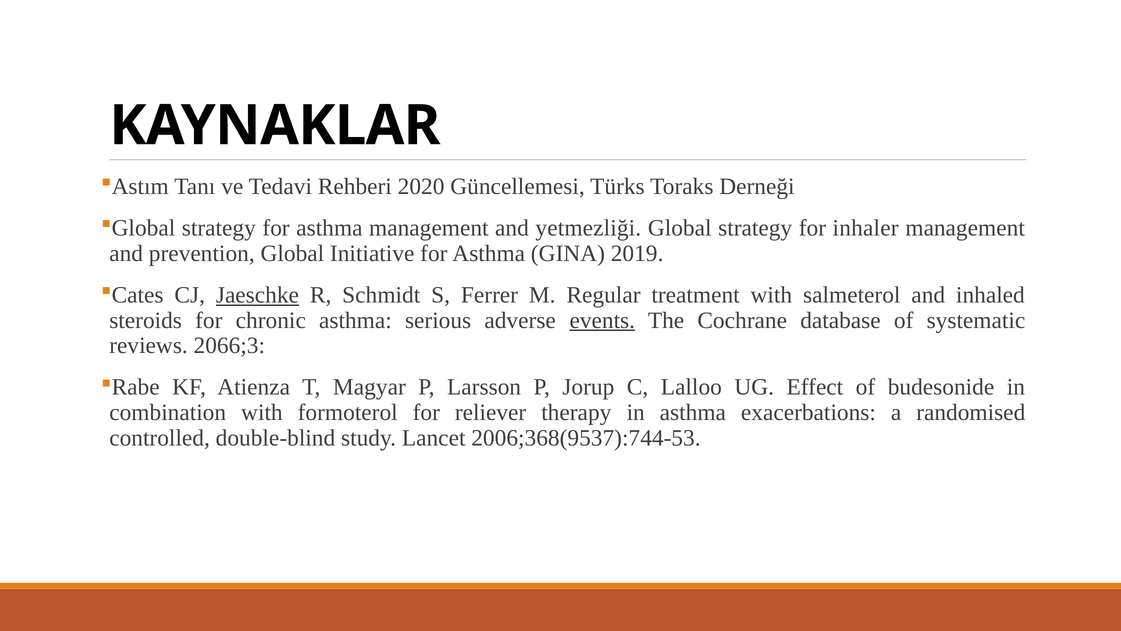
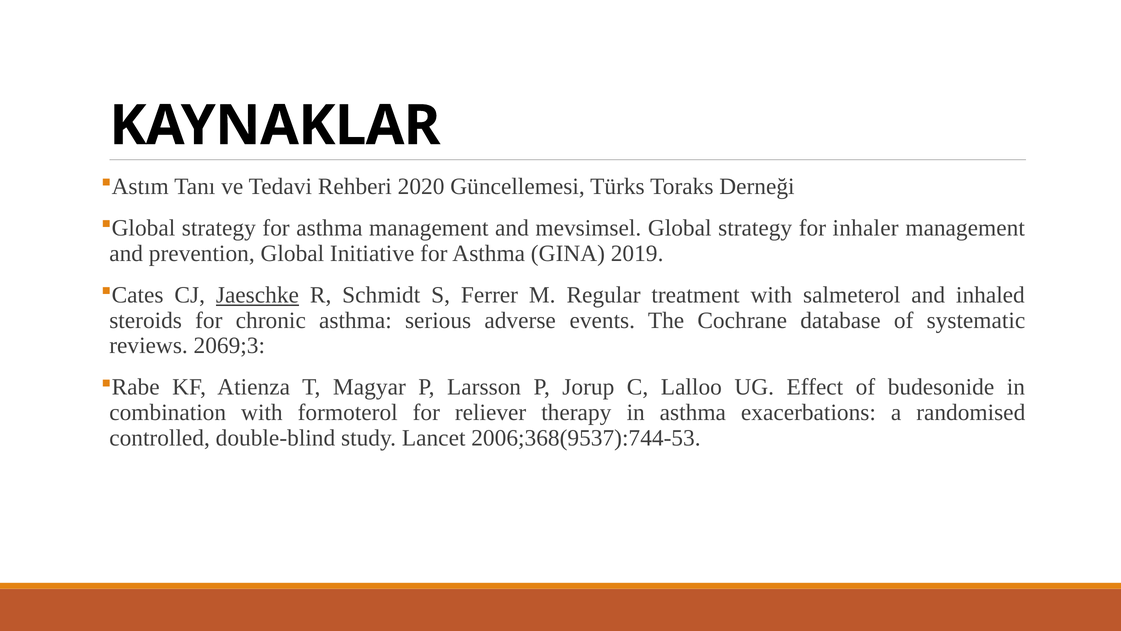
yetmezliği: yetmezliği -> mevsimsel (588, 228)
events underline: present -> none (602, 320)
2066;3: 2066;3 -> 2069;3 (229, 345)
